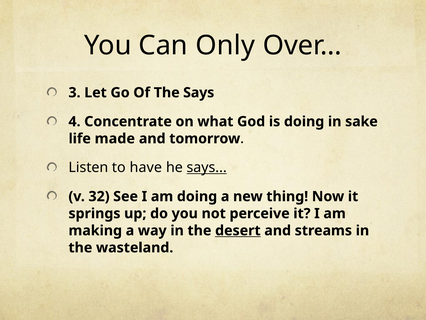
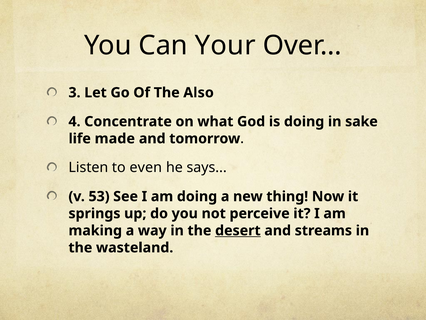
Only: Only -> Your (225, 46)
The Says: Says -> Also (199, 92)
have: have -> even (146, 167)
says underline: present -> none (207, 167)
32: 32 -> 53 (99, 196)
